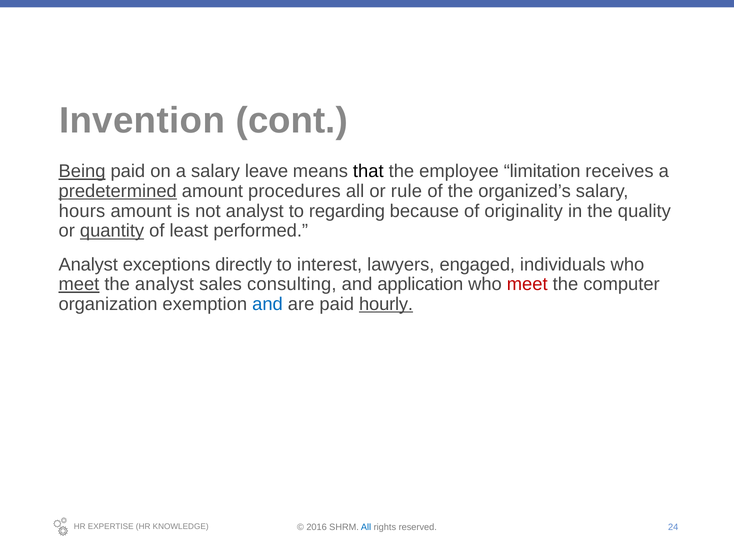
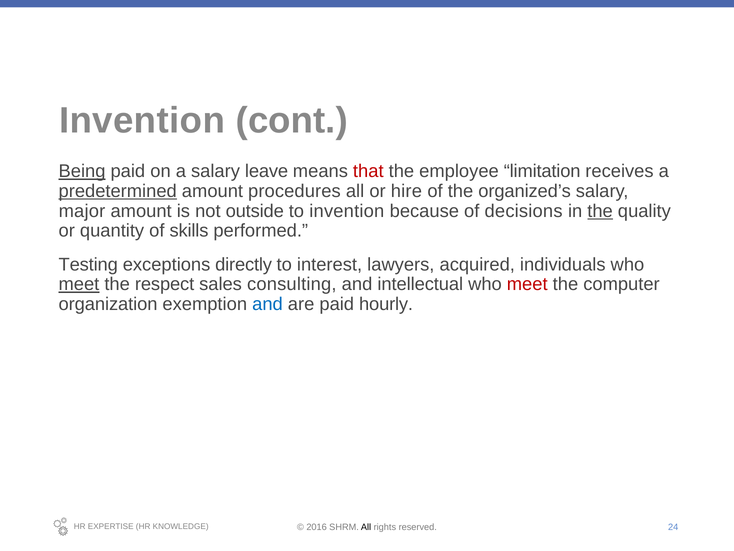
that colour: black -> red (368, 171)
rule: rule -> hire (406, 191)
hours: hours -> major (82, 211)
not analyst: analyst -> outside (255, 211)
to regarding: regarding -> invention (347, 211)
originality: originality -> decisions (524, 211)
the underline: none -> present (600, 211)
quantity underline: present -> none (112, 231)
least: least -> skills (189, 231)
Analyst: Analyst -> Testing (88, 264)
engaged: engaged -> acquired (477, 264)
the analyst: analyst -> respect (165, 284)
application: application -> intellectual (420, 284)
hourly underline: present -> none (386, 304)
All colour: blue -> black (366, 527)
